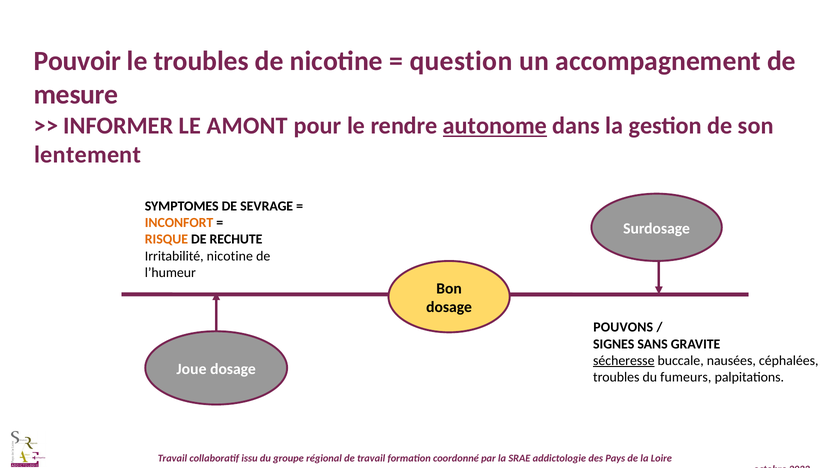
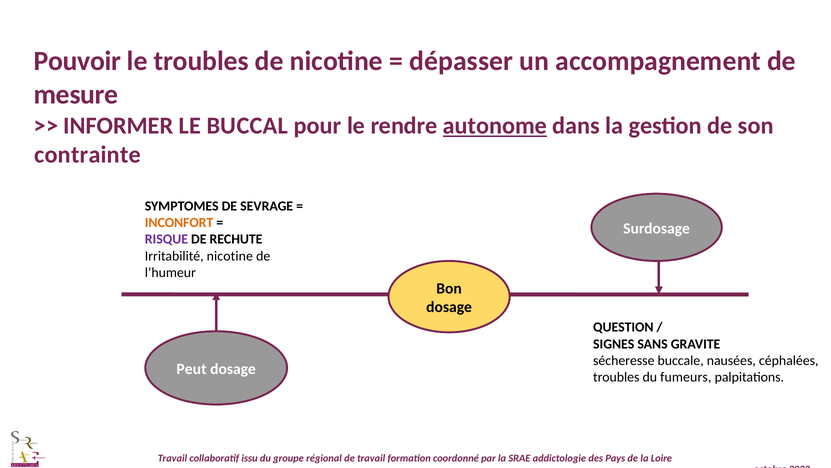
question: question -> dépasser (461, 61)
AMONT: AMONT -> BUCCAL (247, 125)
lentement: lentement -> contrainte (88, 155)
RISQUE colour: orange -> purple (166, 239)
POUVONS: POUVONS -> QUESTION (623, 327)
sécheresse underline: present -> none (624, 360)
Joue: Joue -> Peut (192, 369)
